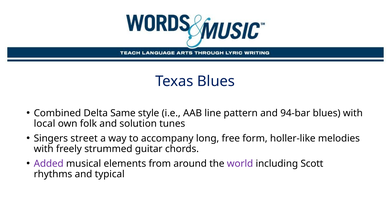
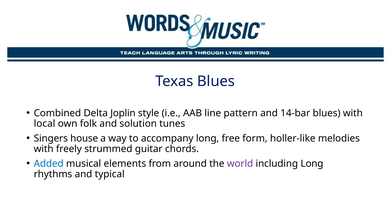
Same: Same -> Joplin (123, 113)
94-bar: 94-bar -> 14-bar (295, 113)
street: street -> house (84, 138)
Added colour: purple -> blue (49, 163)
including Scott: Scott -> Long (312, 163)
